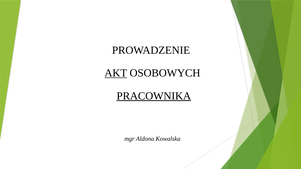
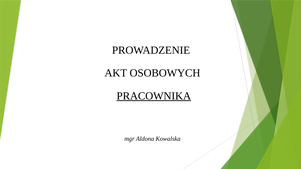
AKT underline: present -> none (116, 73)
